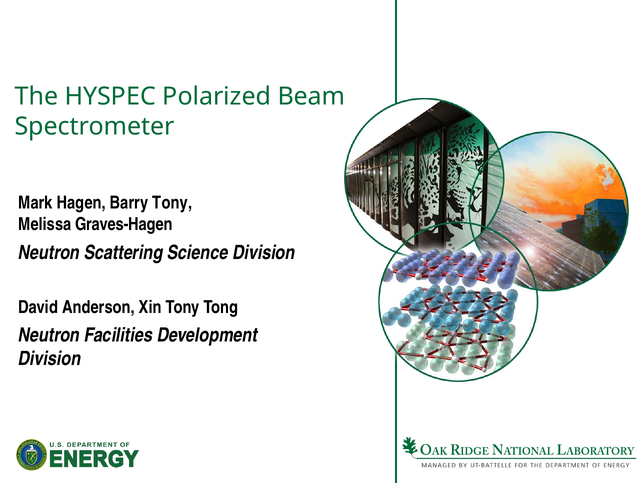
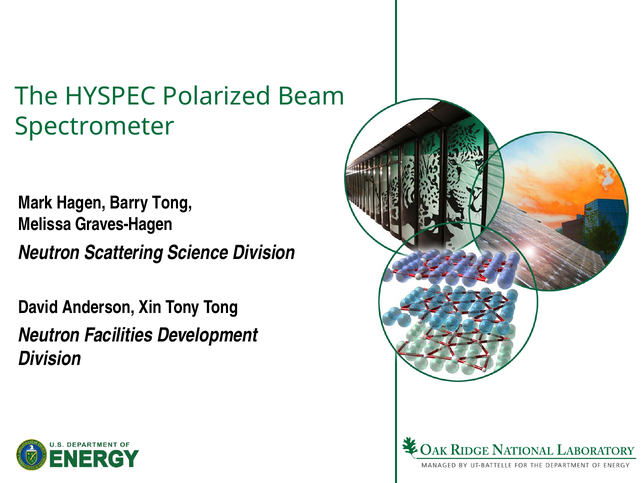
Barry Tony: Tony -> Tong (172, 203)
